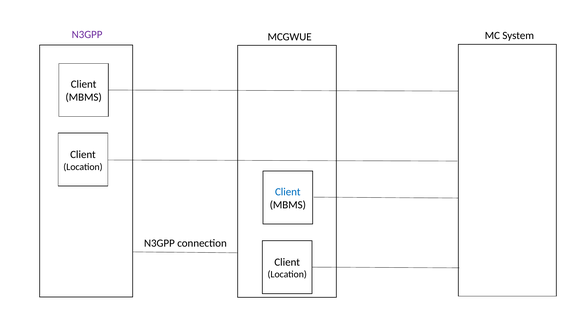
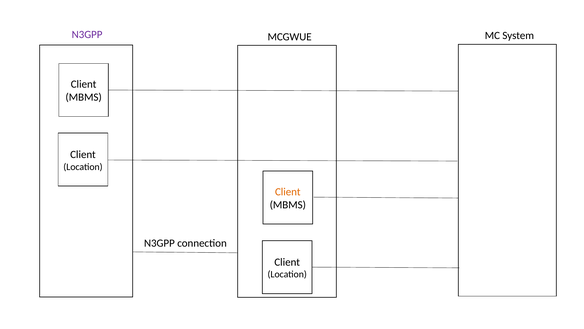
Client colour: blue -> orange (288, 191)
